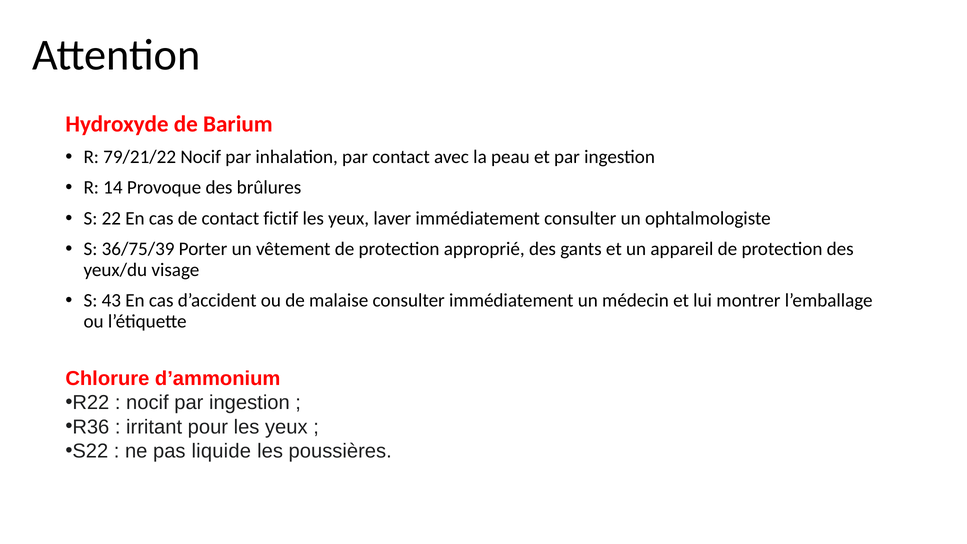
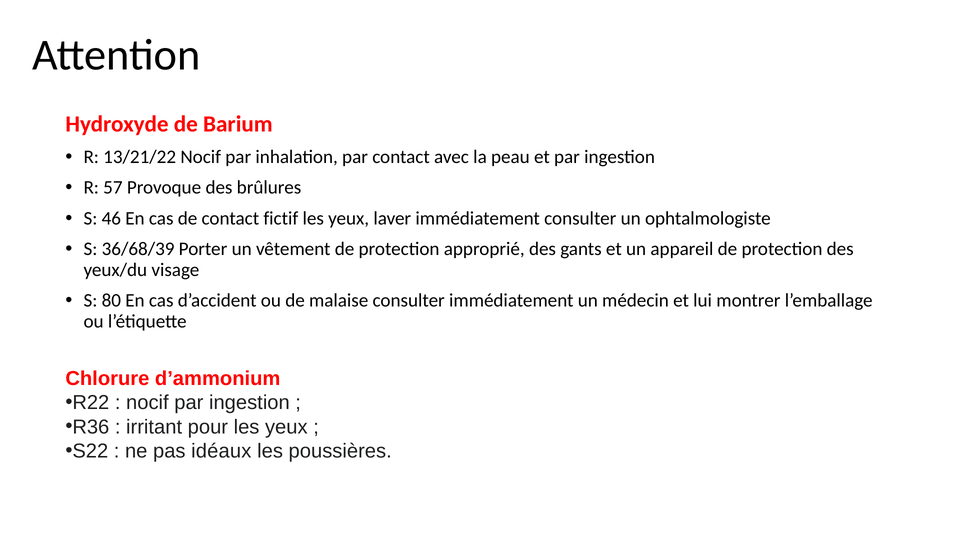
79/21/22: 79/21/22 -> 13/21/22 (140, 157)
14: 14 -> 57 (113, 188)
22: 22 -> 46 (111, 218)
36/75/39: 36/75/39 -> 36/68/39 (138, 249)
43: 43 -> 80 (111, 301)
liquide: liquide -> idéaux (221, 451)
